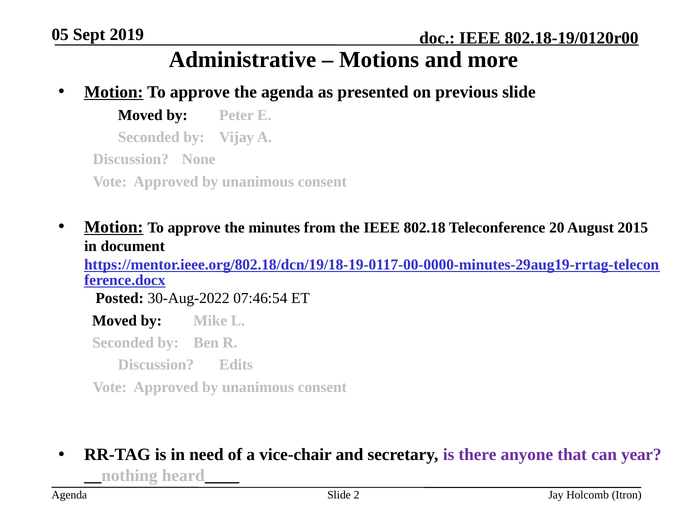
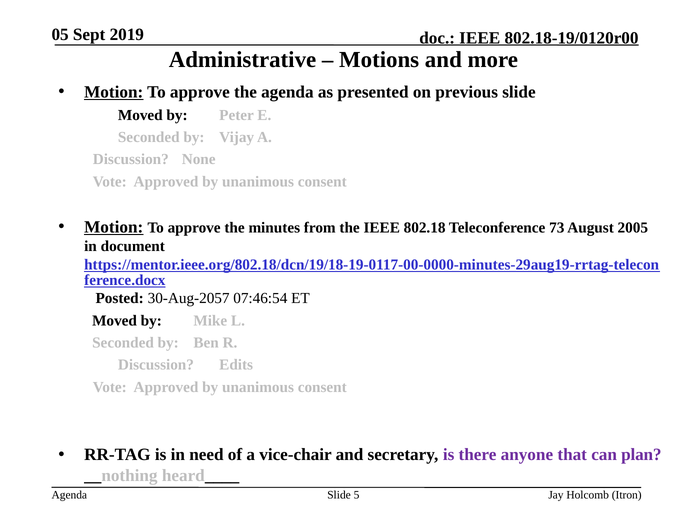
20: 20 -> 73 (557, 227)
2015: 2015 -> 2005 (633, 227)
30-Aug-2022: 30-Aug-2022 -> 30-Aug-2057 (189, 298)
year: year -> plan (641, 454)
2: 2 -> 5 (357, 494)
